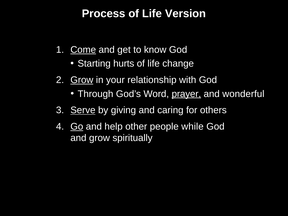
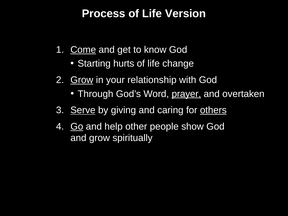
wonderful: wonderful -> overtaken (243, 94)
others underline: none -> present (213, 110)
while: while -> show (193, 126)
